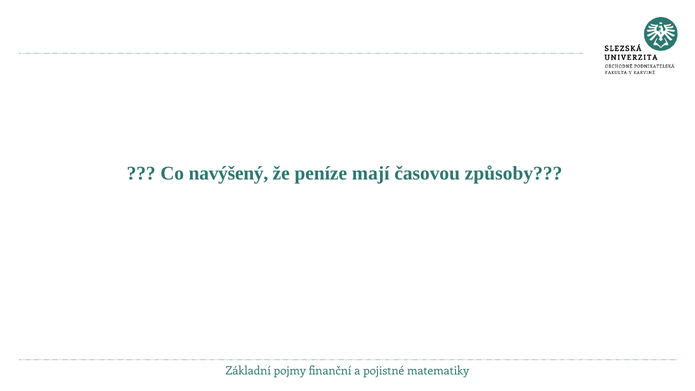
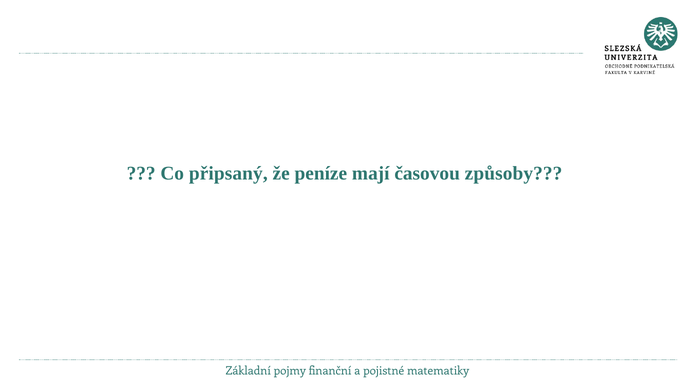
navýšený: navýšený -> připsaný (228, 173)
